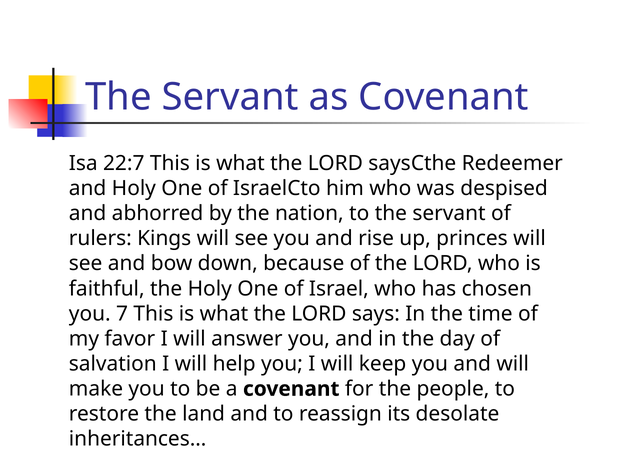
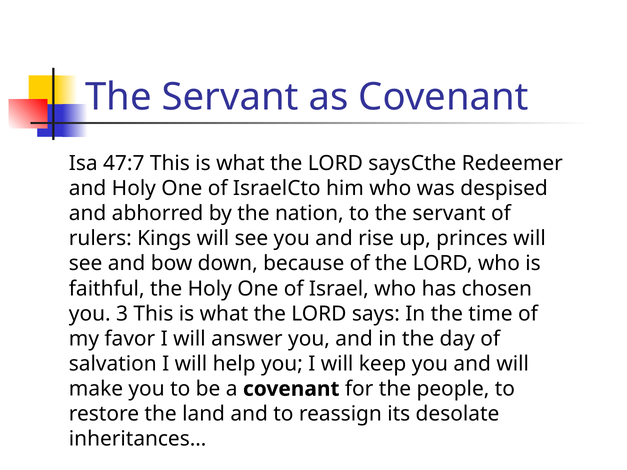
22:7: 22:7 -> 47:7 (124, 163)
7: 7 -> 3 (122, 314)
